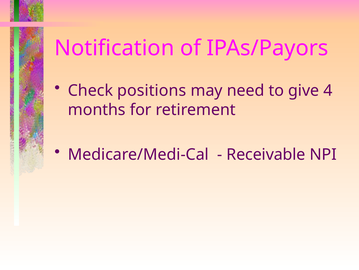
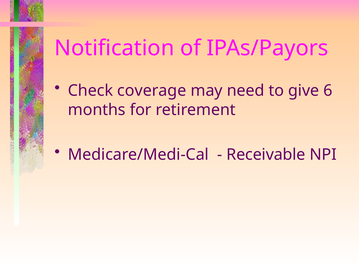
positions: positions -> coverage (152, 90)
4: 4 -> 6 (328, 90)
